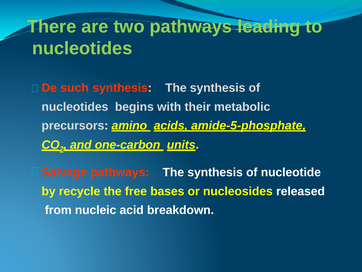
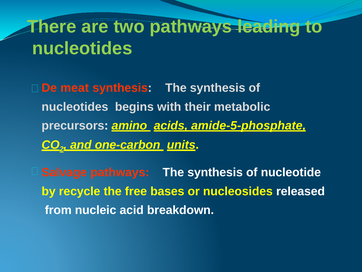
such: such -> meat (75, 88)
